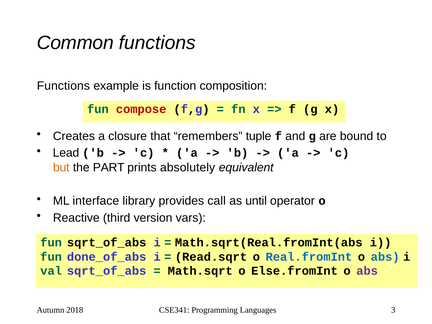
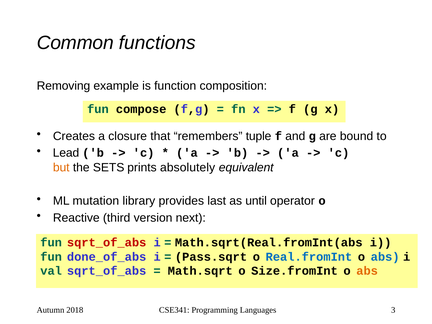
Functions: Functions -> Removing (63, 86)
compose colour: red -> black (141, 109)
PART: PART -> SETS (109, 167)
interface: interface -> mutation (96, 201)
call: call -> last (217, 201)
vars: vars -> next (191, 218)
sqrt_of_abs colour: black -> red (107, 243)
Read.sqrt: Read.sqrt -> Pass.sqrt (211, 257)
Else.fromInt: Else.fromInt -> Size.fromInt (295, 271)
abs colour: purple -> orange (367, 271)
